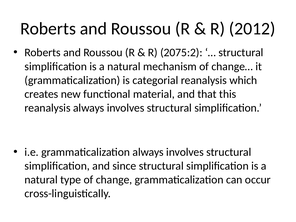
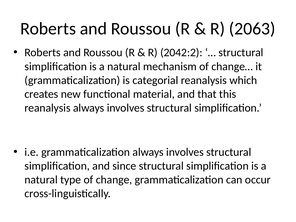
2012: 2012 -> 2063 (252, 29)
2075:2: 2075:2 -> 2042:2 (181, 53)
